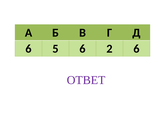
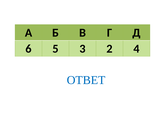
5 6: 6 -> 3 (82, 49)
2 6: 6 -> 4 (136, 49)
ОТВЕТ colour: purple -> blue (86, 80)
